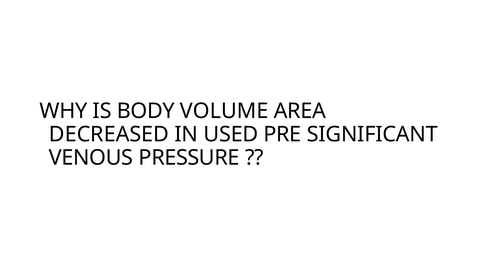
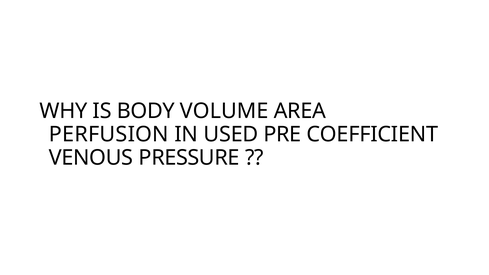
DECREASED: DECREASED -> PERFUSION (109, 134)
SIGNIFICANT: SIGNIFICANT -> COEFFICIENT (372, 134)
